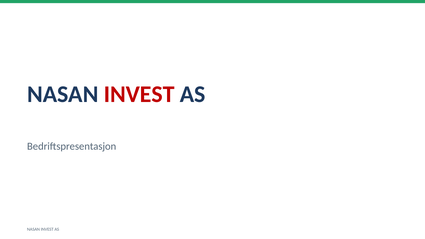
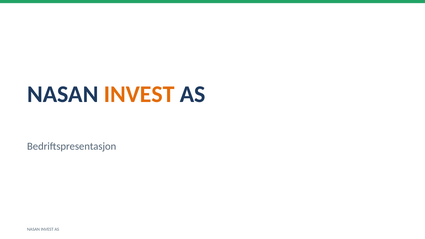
INVEST colour: red -> orange (139, 94)
